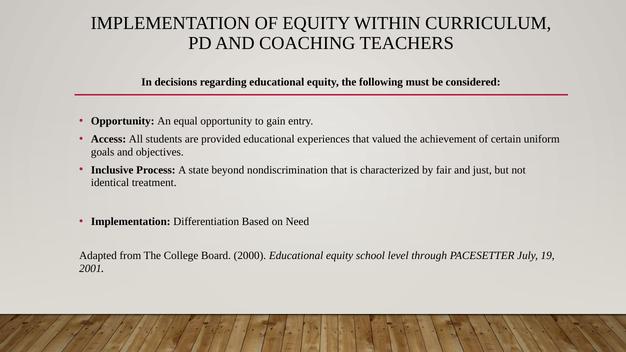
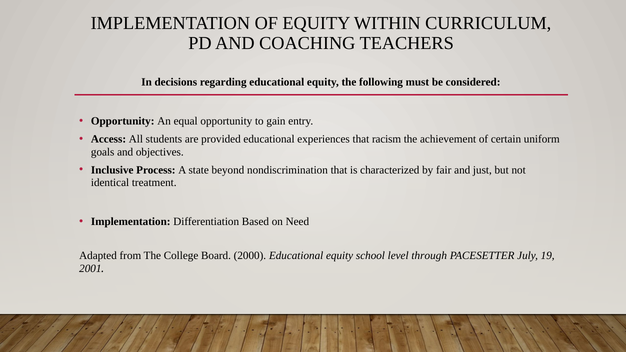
valued: valued -> racism (387, 139)
